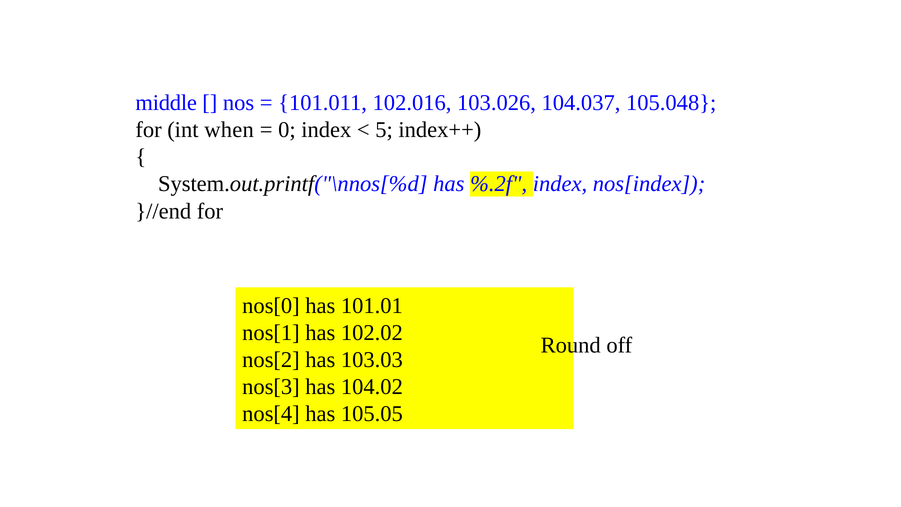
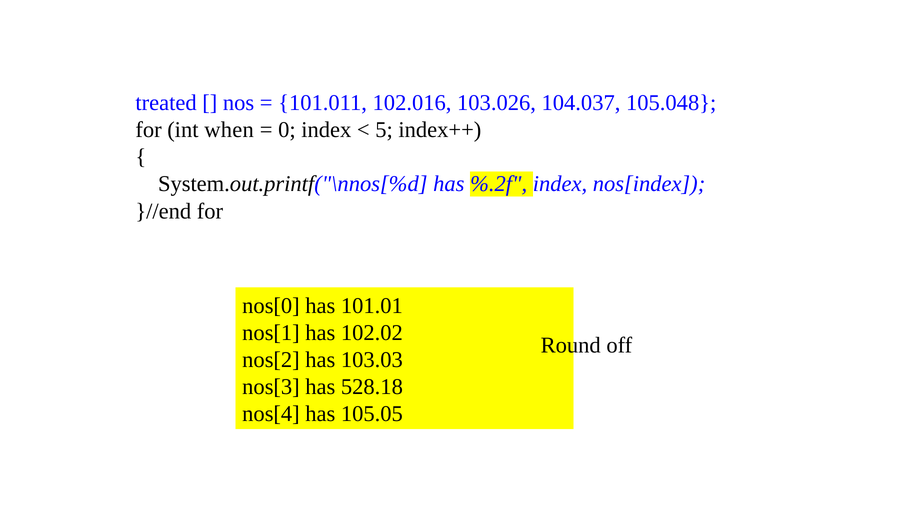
middle: middle -> treated (166, 103)
104.02: 104.02 -> 528.18 (372, 387)
